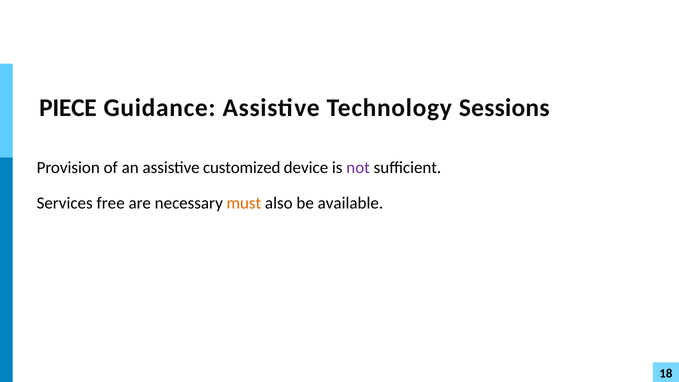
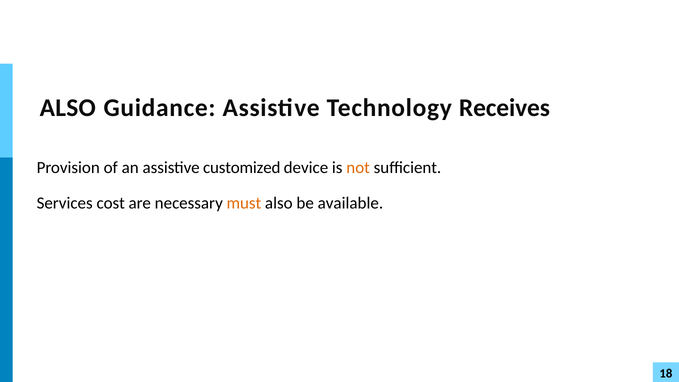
PIECE: PIECE -> ALSO (68, 108)
Sessions: Sessions -> Receives (504, 108)
not colour: purple -> orange (358, 168)
free: free -> cost (111, 203)
